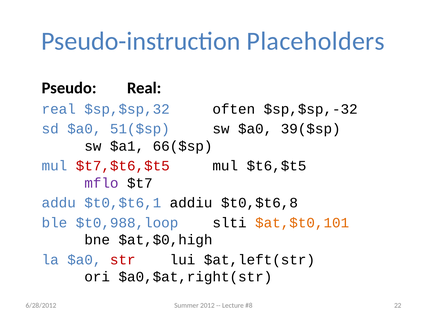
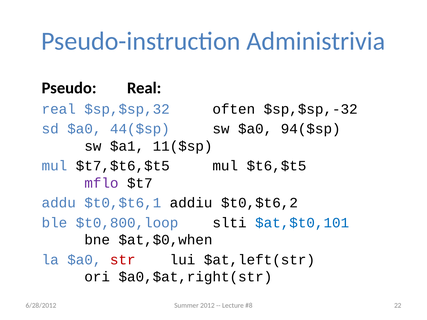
Placeholders: Placeholders -> Administrivia (316, 41)
51($sp: 51($sp -> 44($sp (140, 129)
39($sp: 39($sp -> 94($sp (311, 129)
66($sp: 66($sp -> 11($sp (183, 146)
$t7,$t6,$t5 colour: red -> black (123, 166)
$t0,$t6,8: $t0,$t6,8 -> $t0,$t6,2 (259, 203)
$t0,988,loop: $t0,988,loop -> $t0,800,loop (127, 223)
$at,$t0,101 colour: orange -> blue (302, 223)
$at,$0,high: $at,$0,high -> $at,$0,when (166, 240)
